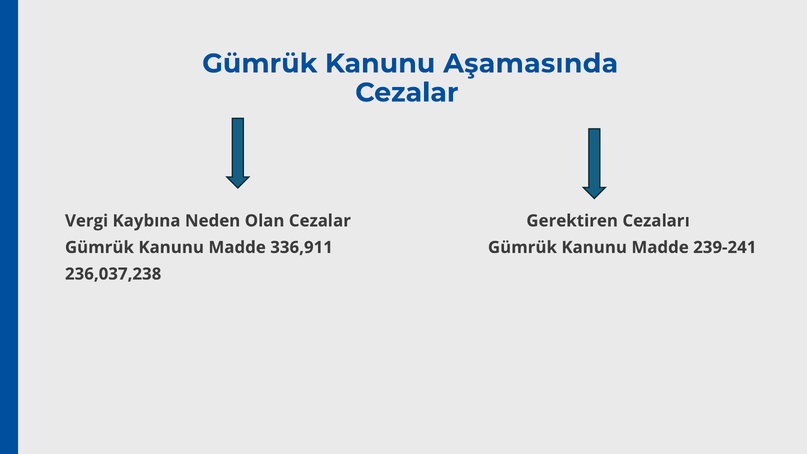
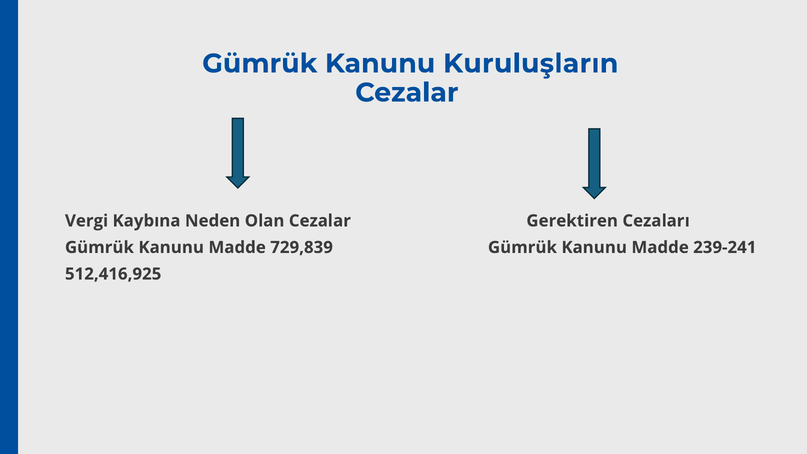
Aşamasında: Aşamasında -> Kuruluşların (531, 64)
336,911: 336,911 -> 729,839 (302, 247)
236,037,238: 236,037,238 -> 512,416,925 (113, 274)
